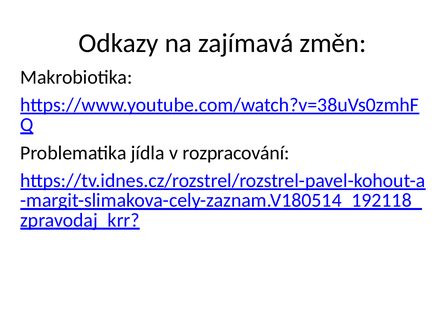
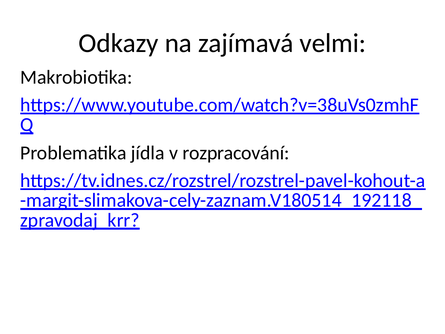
změn: změn -> velmi (333, 43)
